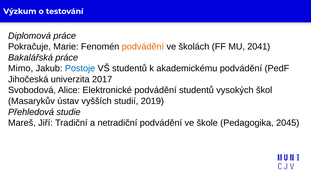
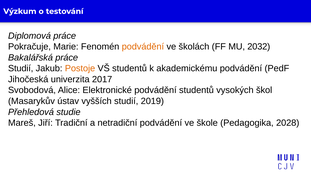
2041: 2041 -> 2032 (259, 47)
Mimo: Mimo -> Studií (21, 68)
Postoje colour: blue -> orange (80, 68)
2045: 2045 -> 2028 (288, 123)
